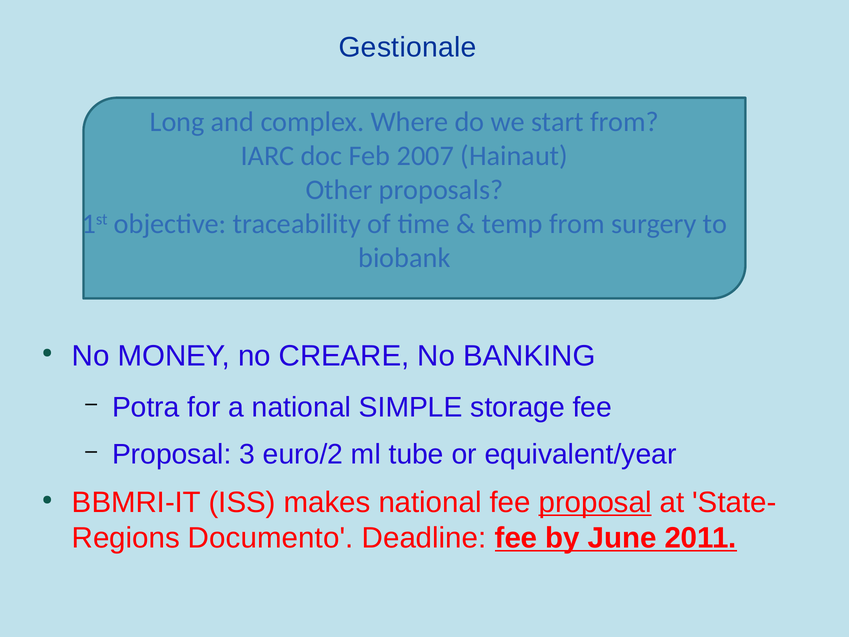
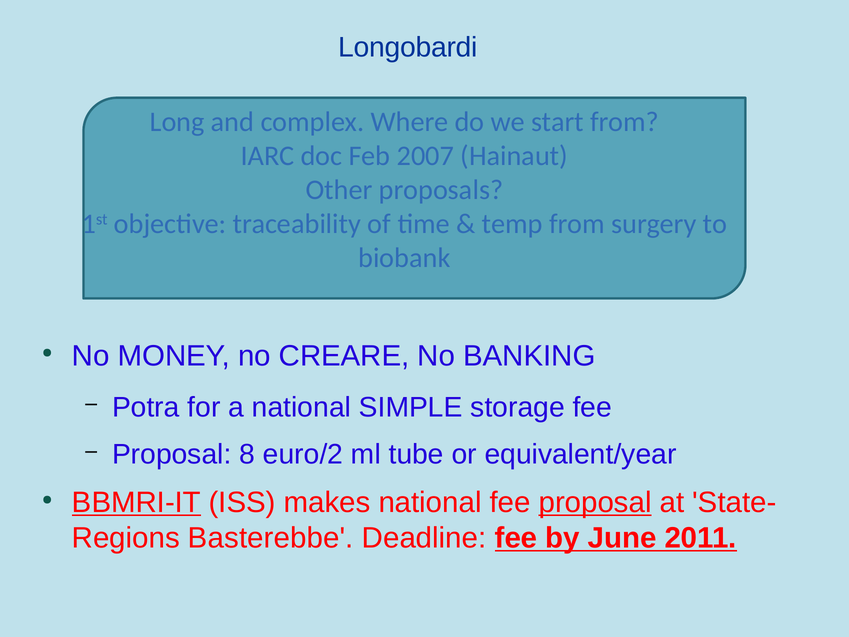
Gestionale: Gestionale -> Longobardi (408, 47)
3: 3 -> 8 (247, 454)
BBMRI-IT underline: none -> present (136, 502)
Documento: Documento -> Basterebbe (271, 538)
